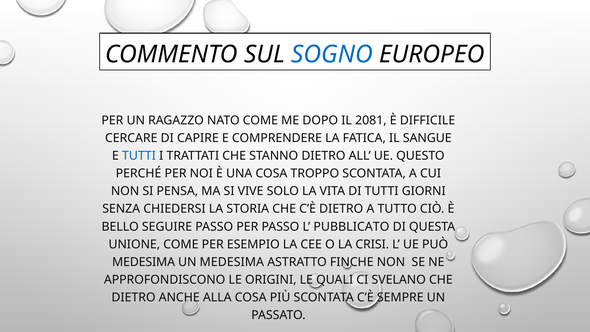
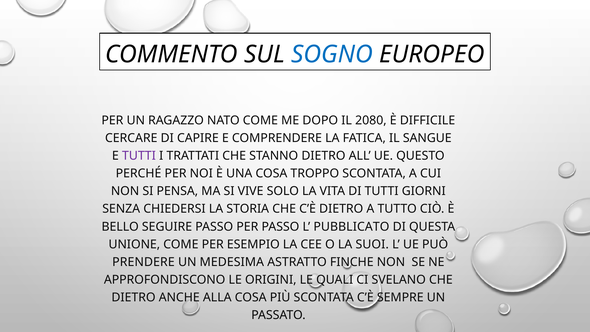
2081: 2081 -> 2080 (371, 120)
TUTTI colour: blue -> purple (139, 156)
CRISI: CRISI -> SUOI (372, 244)
MEDESIMA: MEDESIMA -> PRENDERE (143, 262)
